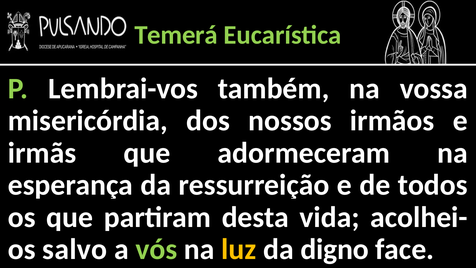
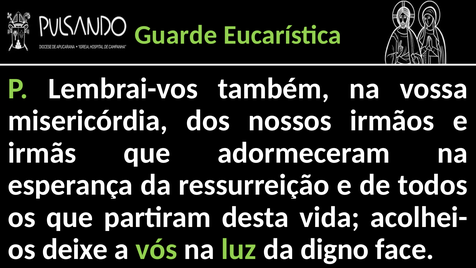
Temerá: Temerá -> Guarde (176, 35)
salvo: salvo -> deixe (75, 249)
luz colour: yellow -> light green (239, 249)
